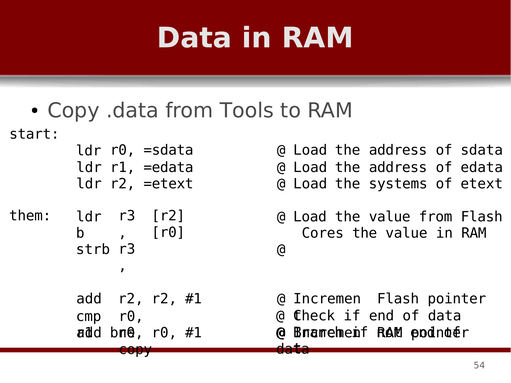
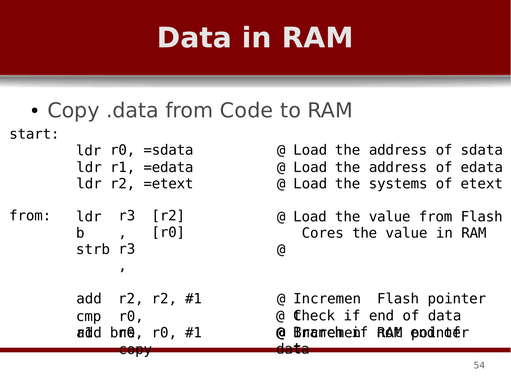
Tools: Tools -> Code (247, 111)
them: them -> from (30, 216)
